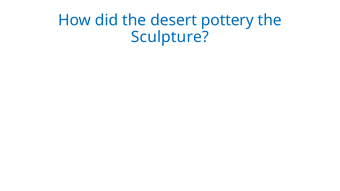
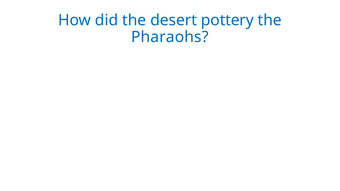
Sculpture: Sculpture -> Pharaohs (170, 37)
